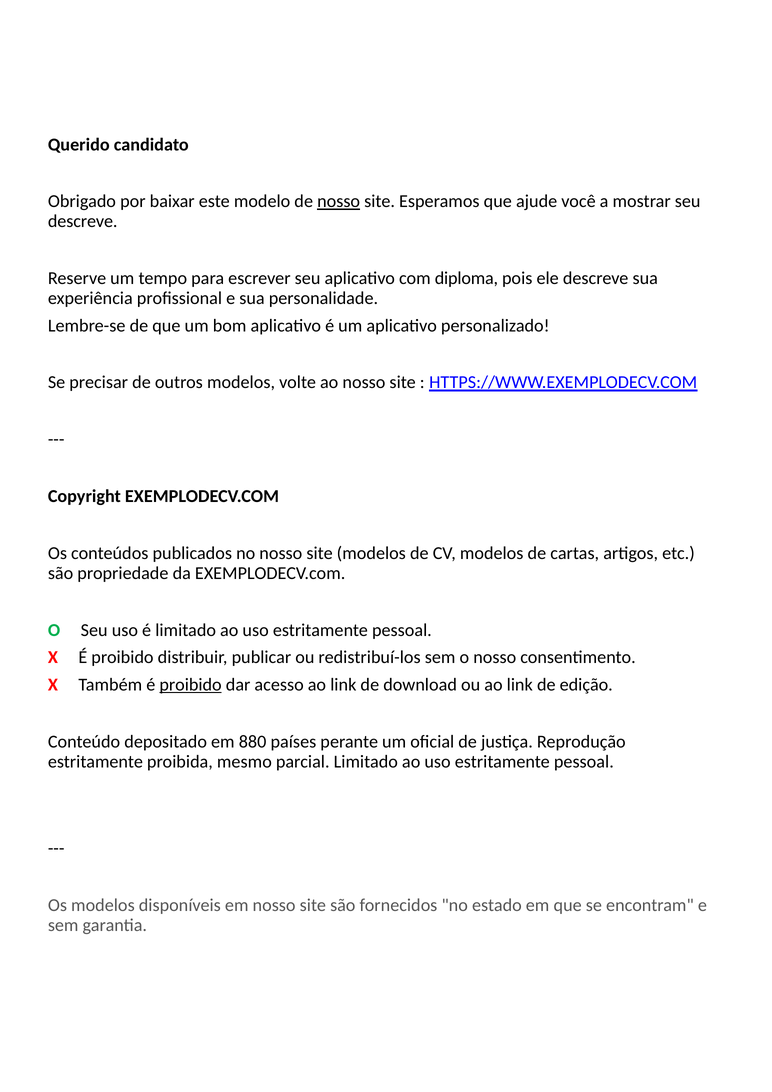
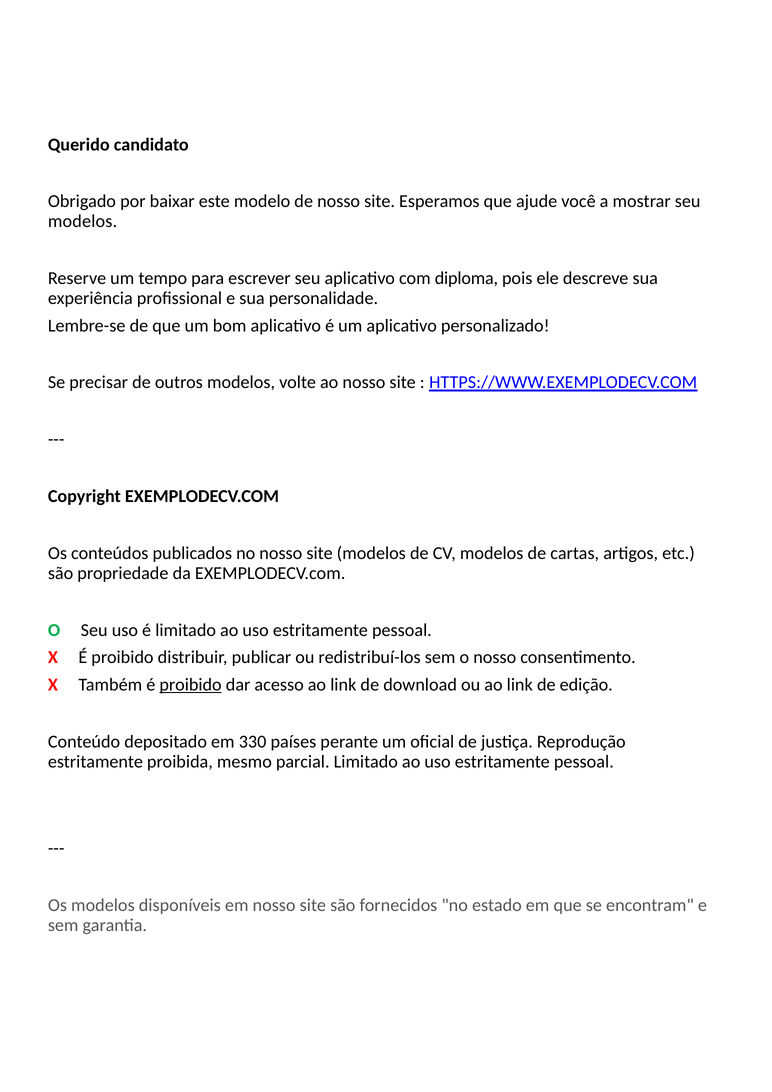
nosso underline: present -> none (339, 201)
descreve: descreve -> modelos (83, 221)
880: 880 -> 330 (253, 741)
